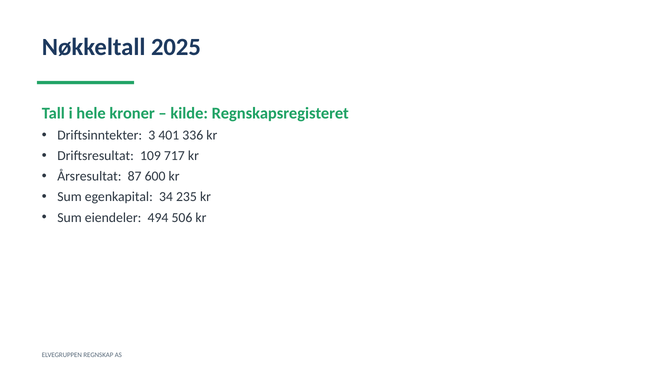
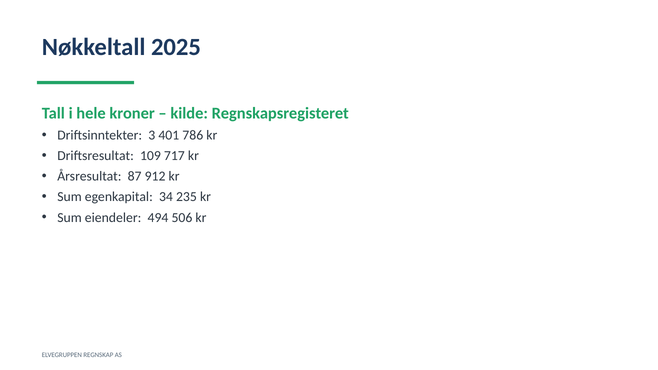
336: 336 -> 786 (193, 135)
600: 600 -> 912 (155, 176)
